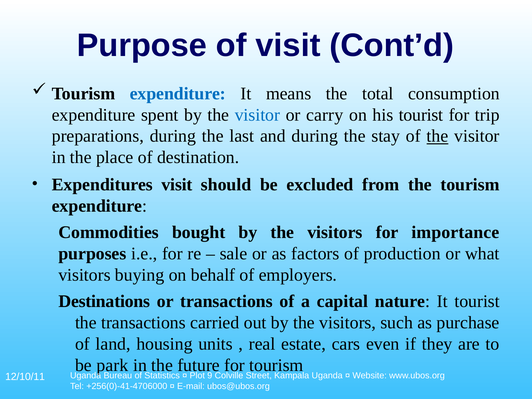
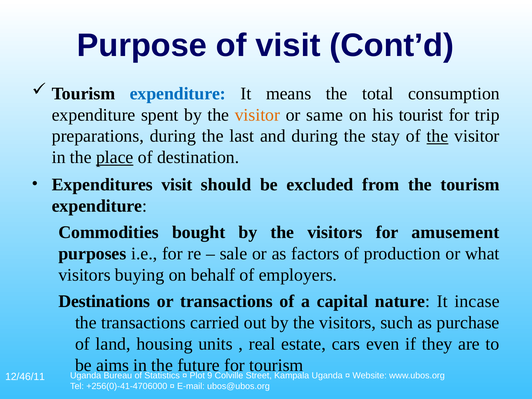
visitor colour: blue -> orange (257, 115)
carry: carry -> same (325, 115)
place underline: none -> present (115, 157)
importance: importance -> amusement (455, 232)
It tourist: tourist -> incase (477, 301)
park: park -> aims (113, 365)
12/10/11: 12/10/11 -> 12/46/11 (25, 377)
